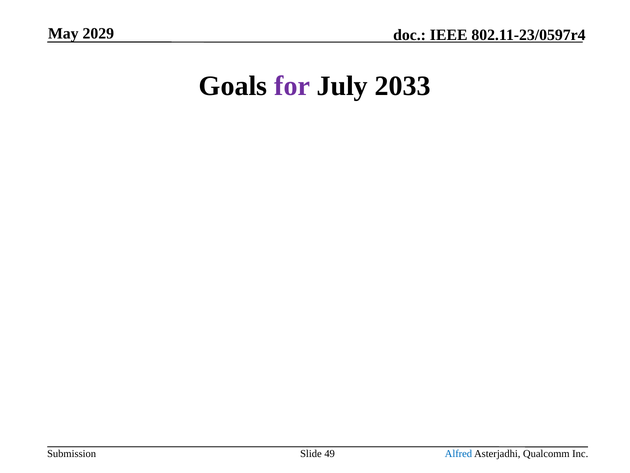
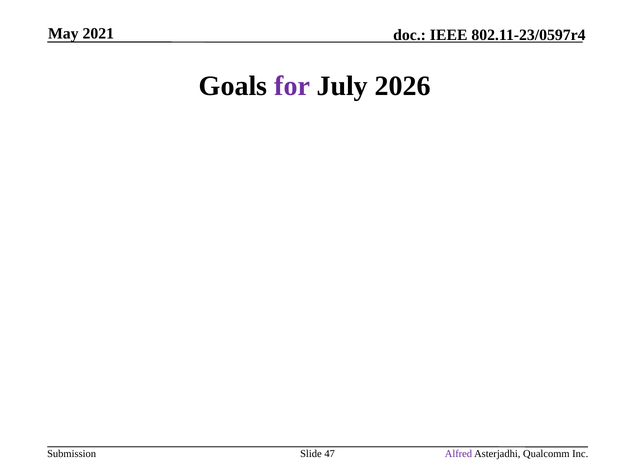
2029: 2029 -> 2021 (98, 33)
2033: 2033 -> 2026 (403, 86)
49: 49 -> 47 (330, 453)
Alfred colour: blue -> purple (458, 453)
